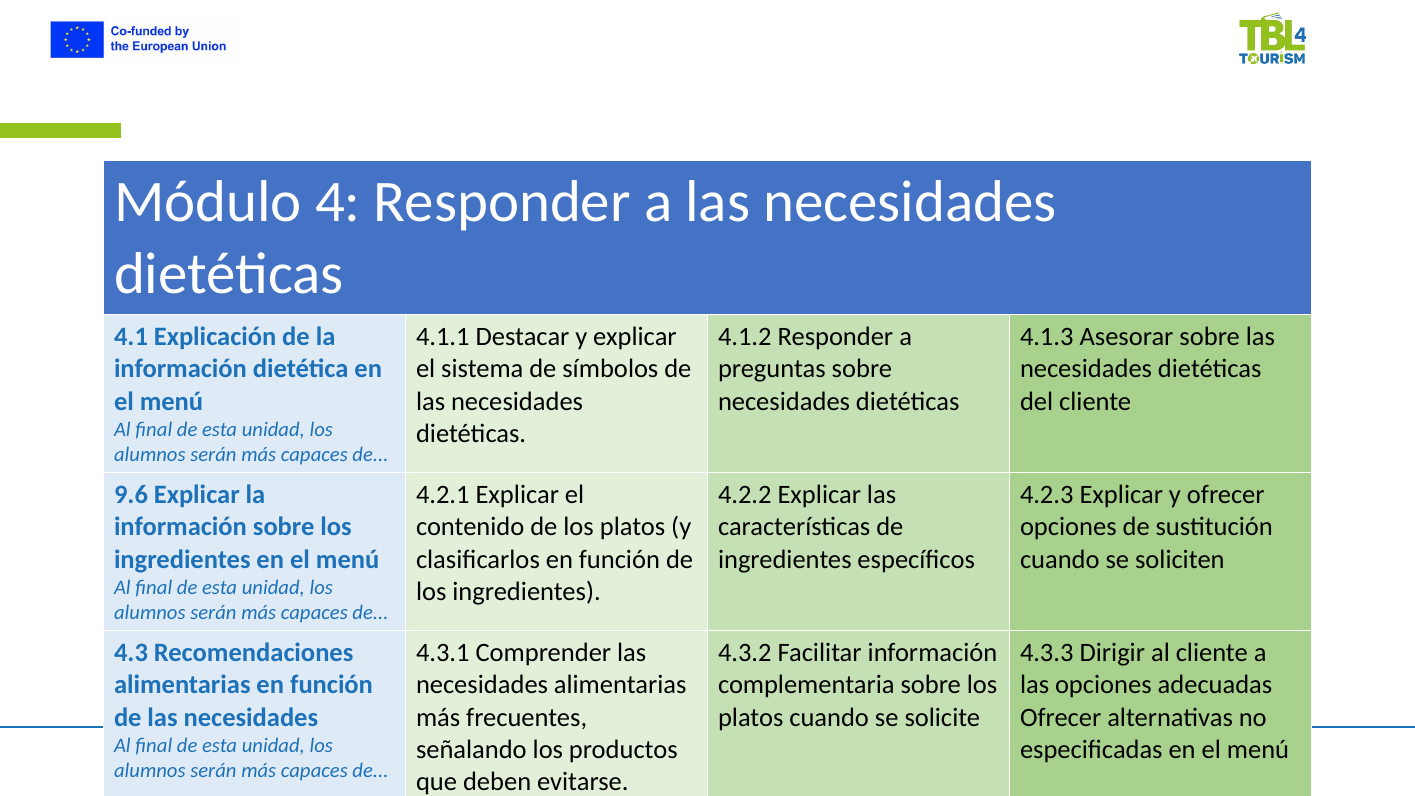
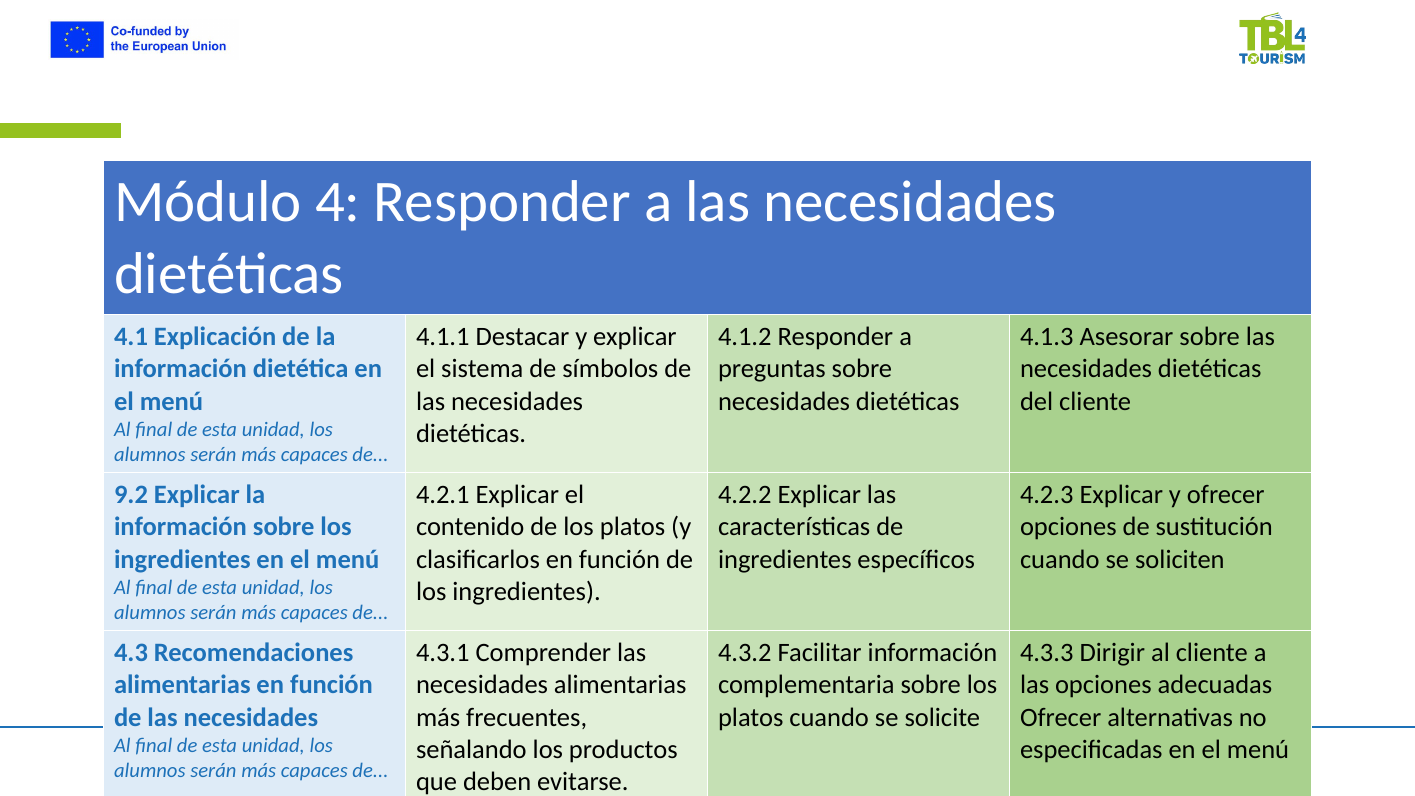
9.6: 9.6 -> 9.2 (131, 494)
